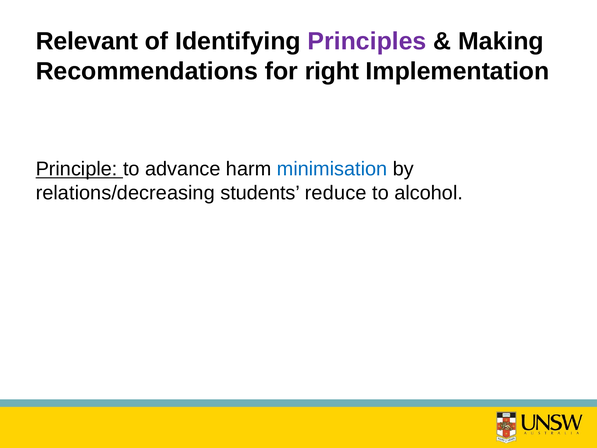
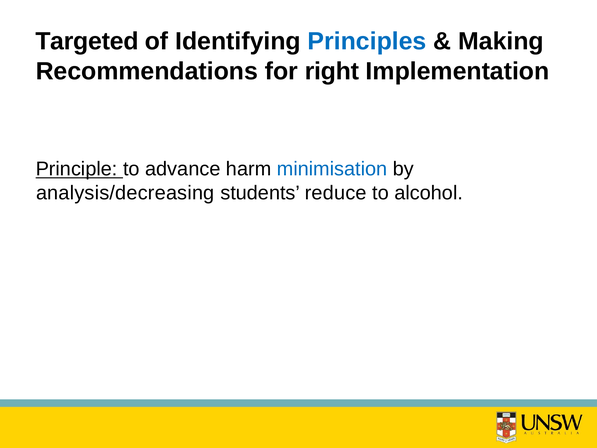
Relevant: Relevant -> Targeted (87, 41)
Principles colour: purple -> blue (367, 41)
relations/decreasing: relations/decreasing -> analysis/decreasing (125, 193)
